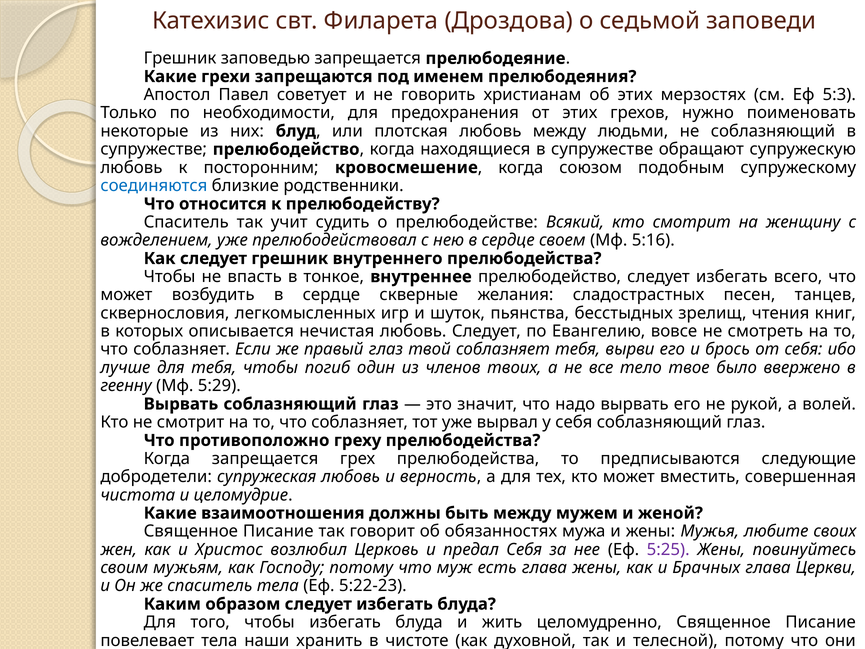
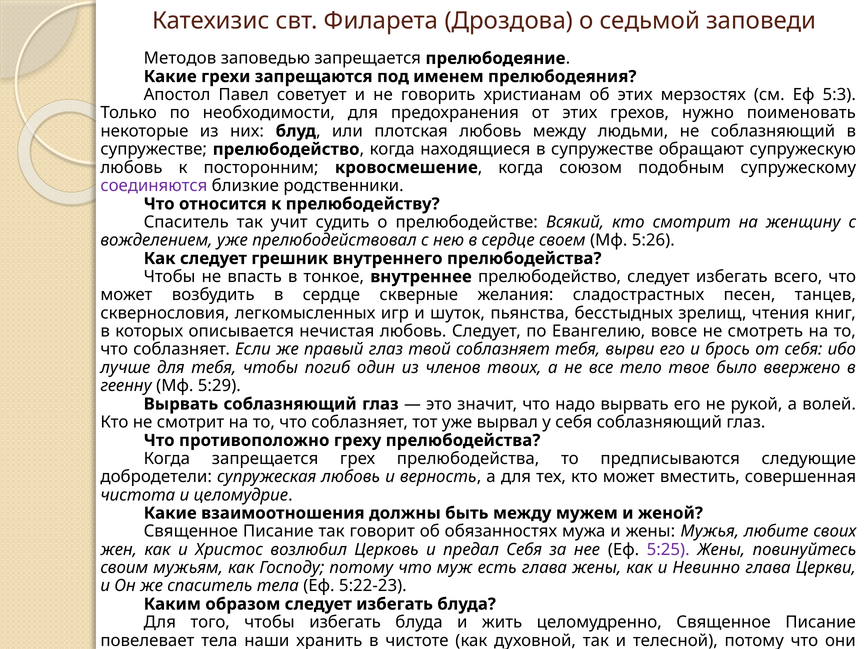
Грешник: Грешник -> Методов (180, 58)
соединяются colour: blue -> purple (154, 186)
5:16: 5:16 -> 5:26 (653, 240)
Брачных: Брачных -> Невинно (706, 568)
